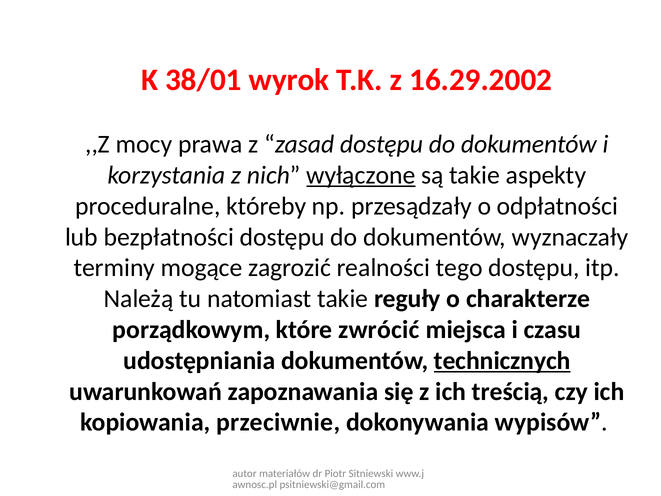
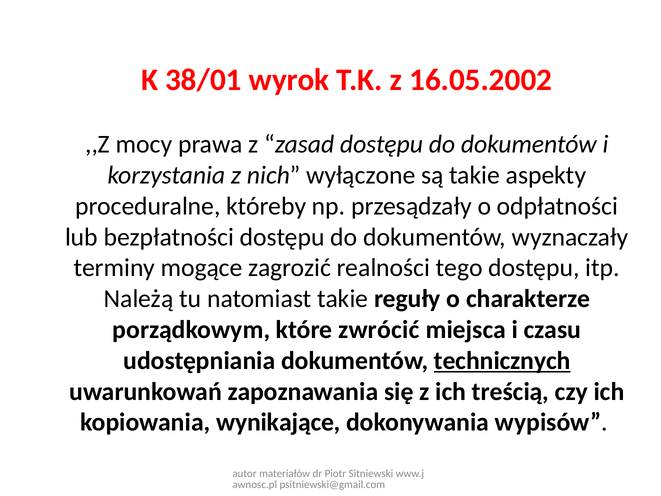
16.29.2002: 16.29.2002 -> 16.05.2002 (481, 80)
wyłączone underline: present -> none (361, 175)
przeciwnie: przeciwnie -> wynikające (278, 422)
